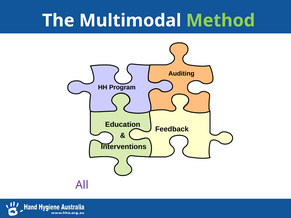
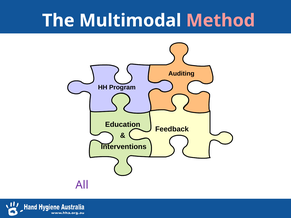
Method colour: light green -> pink (221, 21)
